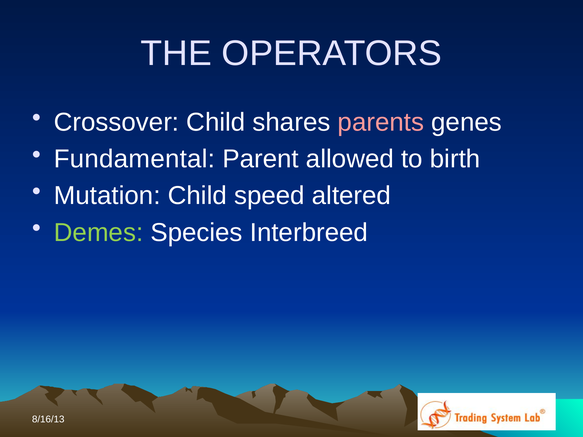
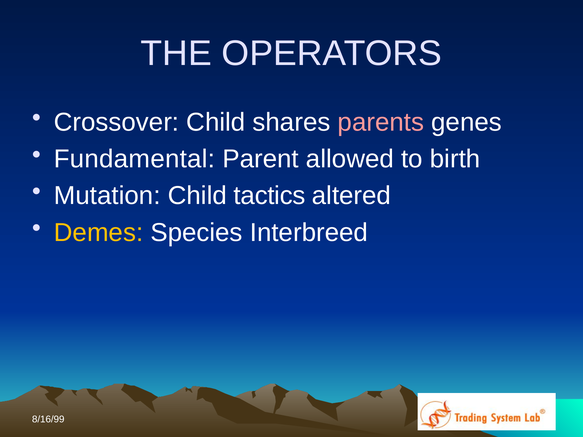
speed: speed -> tactics (270, 196)
Demes colour: light green -> yellow (99, 233)
8/16/13: 8/16/13 -> 8/16/99 (48, 419)
